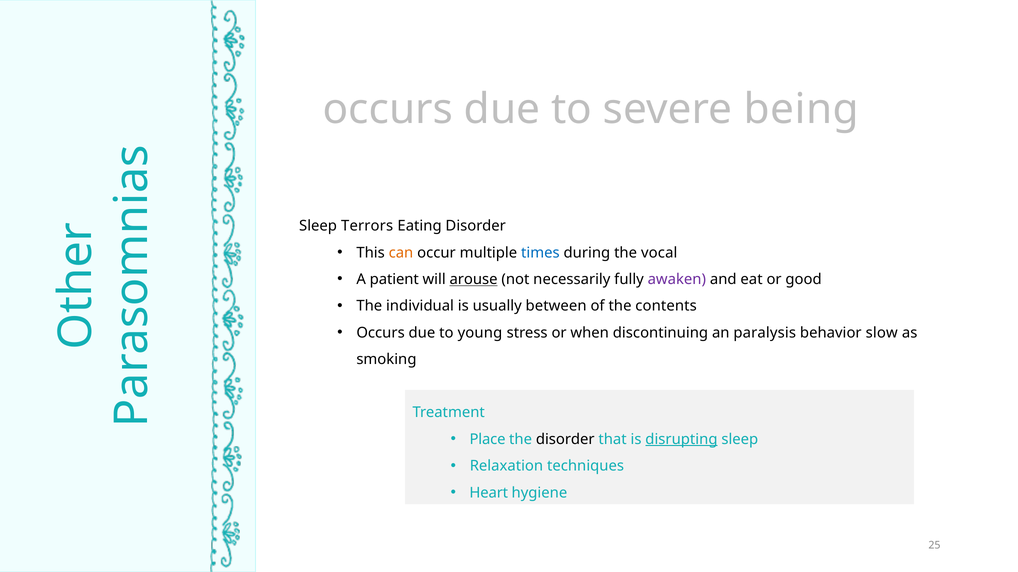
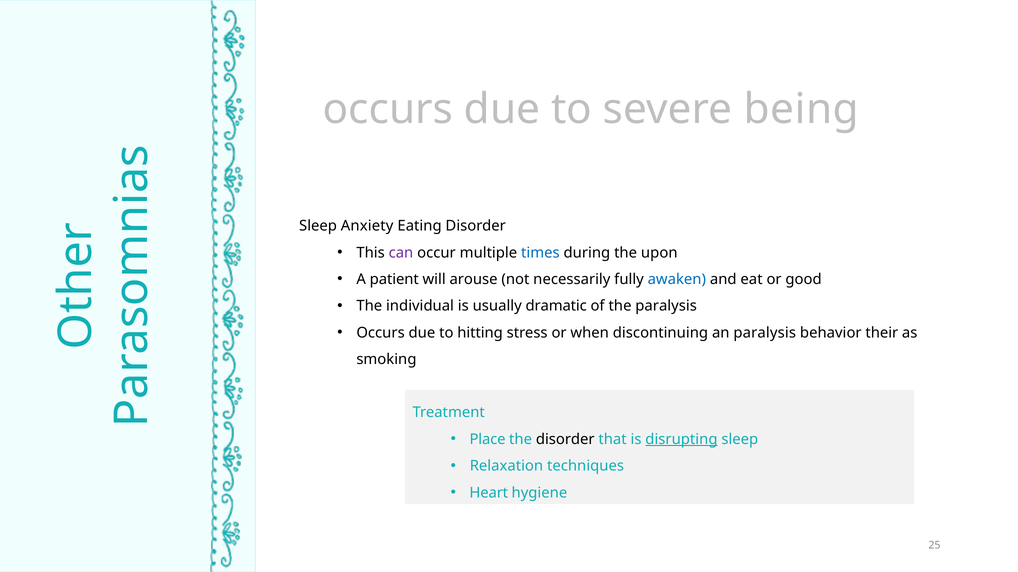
Terrors: Terrors -> Anxiety (367, 226)
can colour: orange -> purple (401, 253)
vocal: vocal -> upon (659, 253)
arouse underline: present -> none (474, 280)
awaken colour: purple -> blue (677, 280)
between: between -> dramatic (556, 306)
the contents: contents -> paralysis (666, 306)
young: young -> hitting (480, 333)
slow: slow -> their (882, 333)
